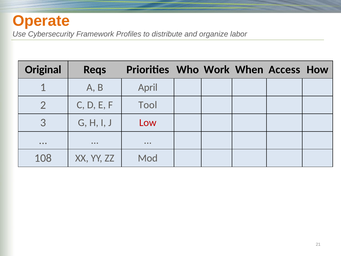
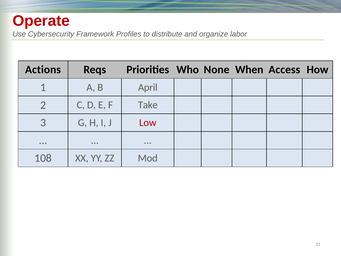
Operate colour: orange -> red (41, 21)
Original: Original -> Actions (43, 70)
Work: Work -> None (217, 70)
Tool: Tool -> Take (148, 105)
